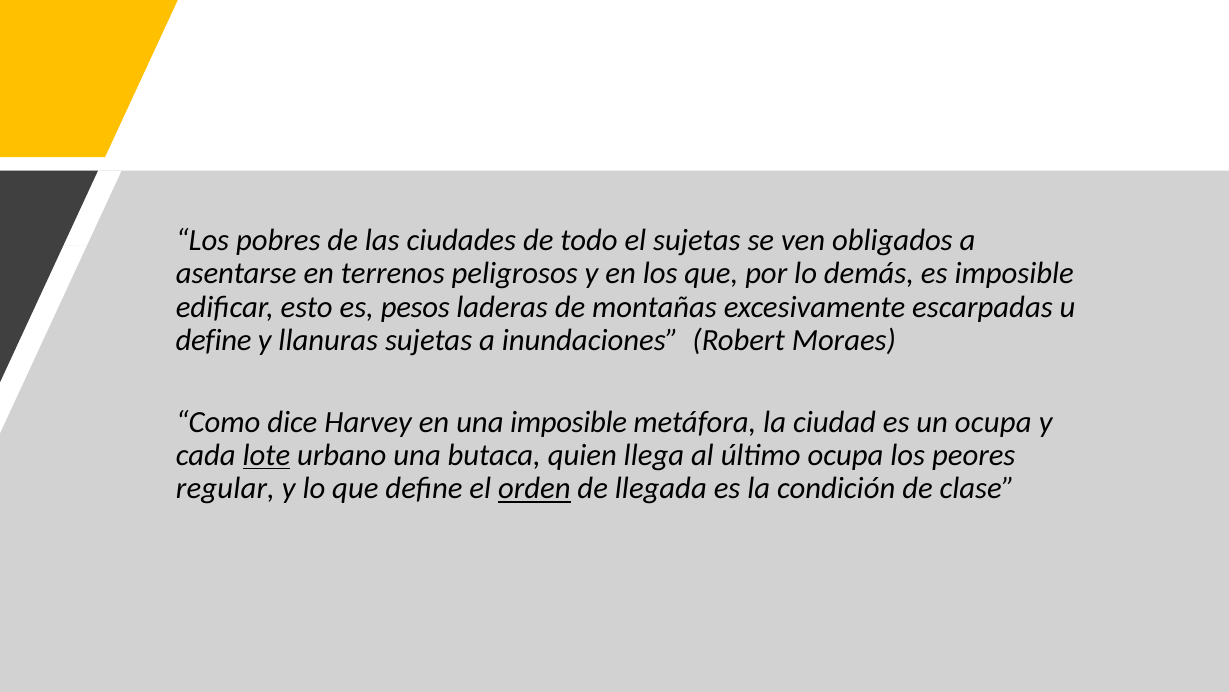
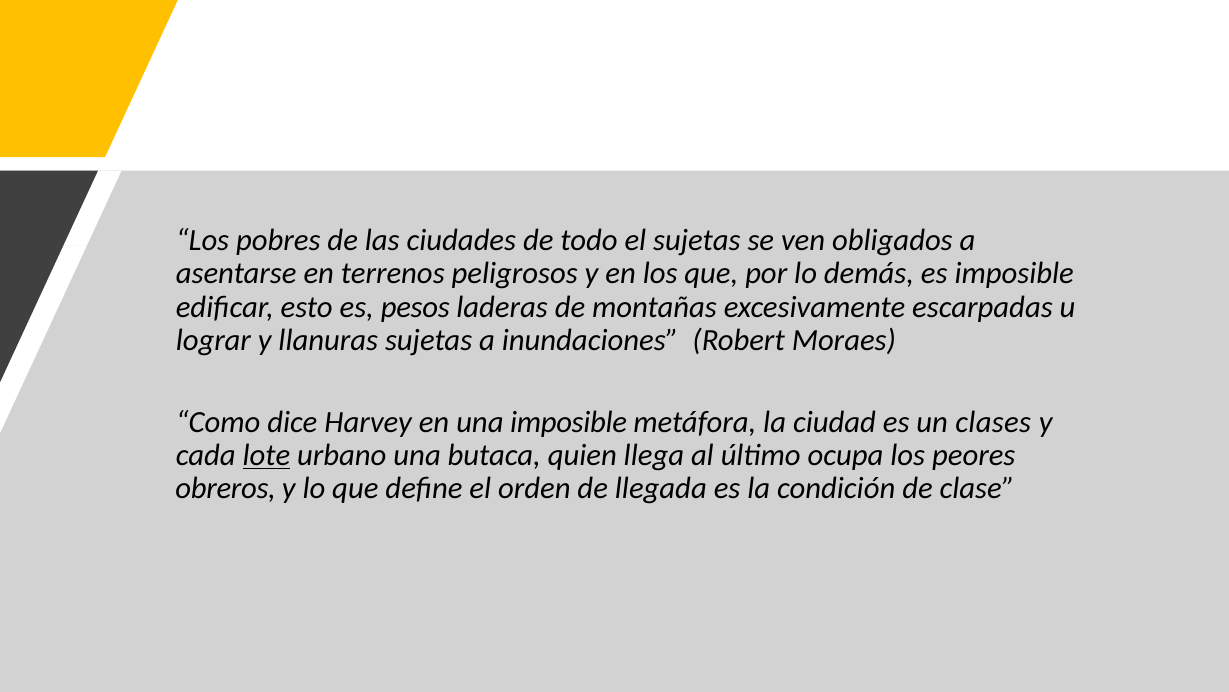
define: define -> lograr (213, 340)
un ocupa: ocupa -> clases (993, 422)
regular: regular -> obreros (226, 488)
orden underline: present -> none (534, 488)
